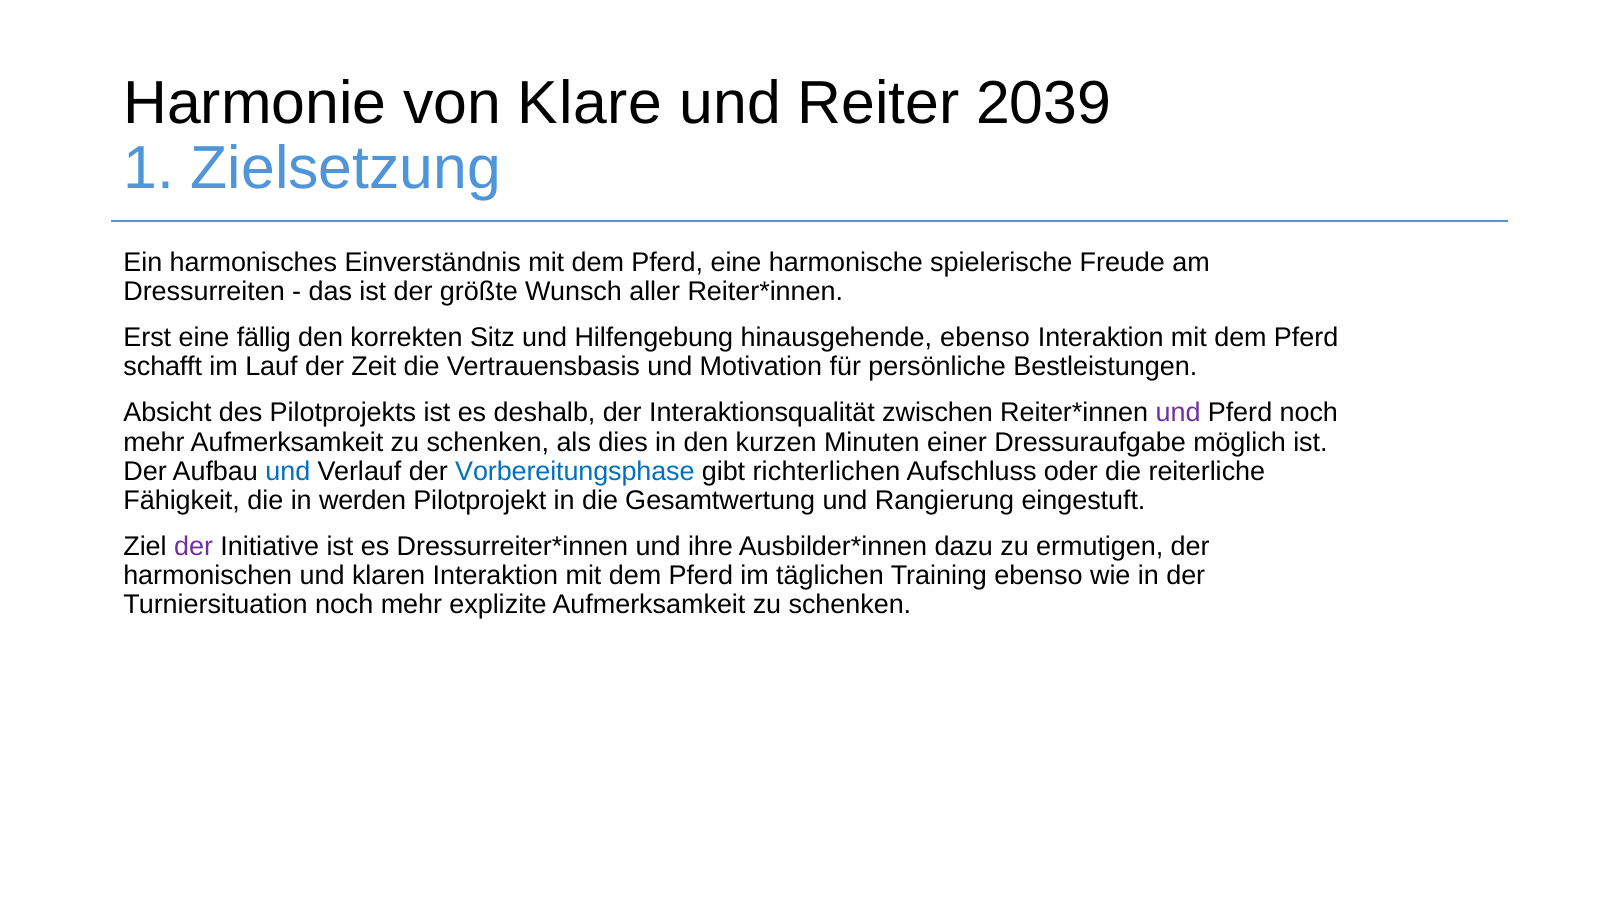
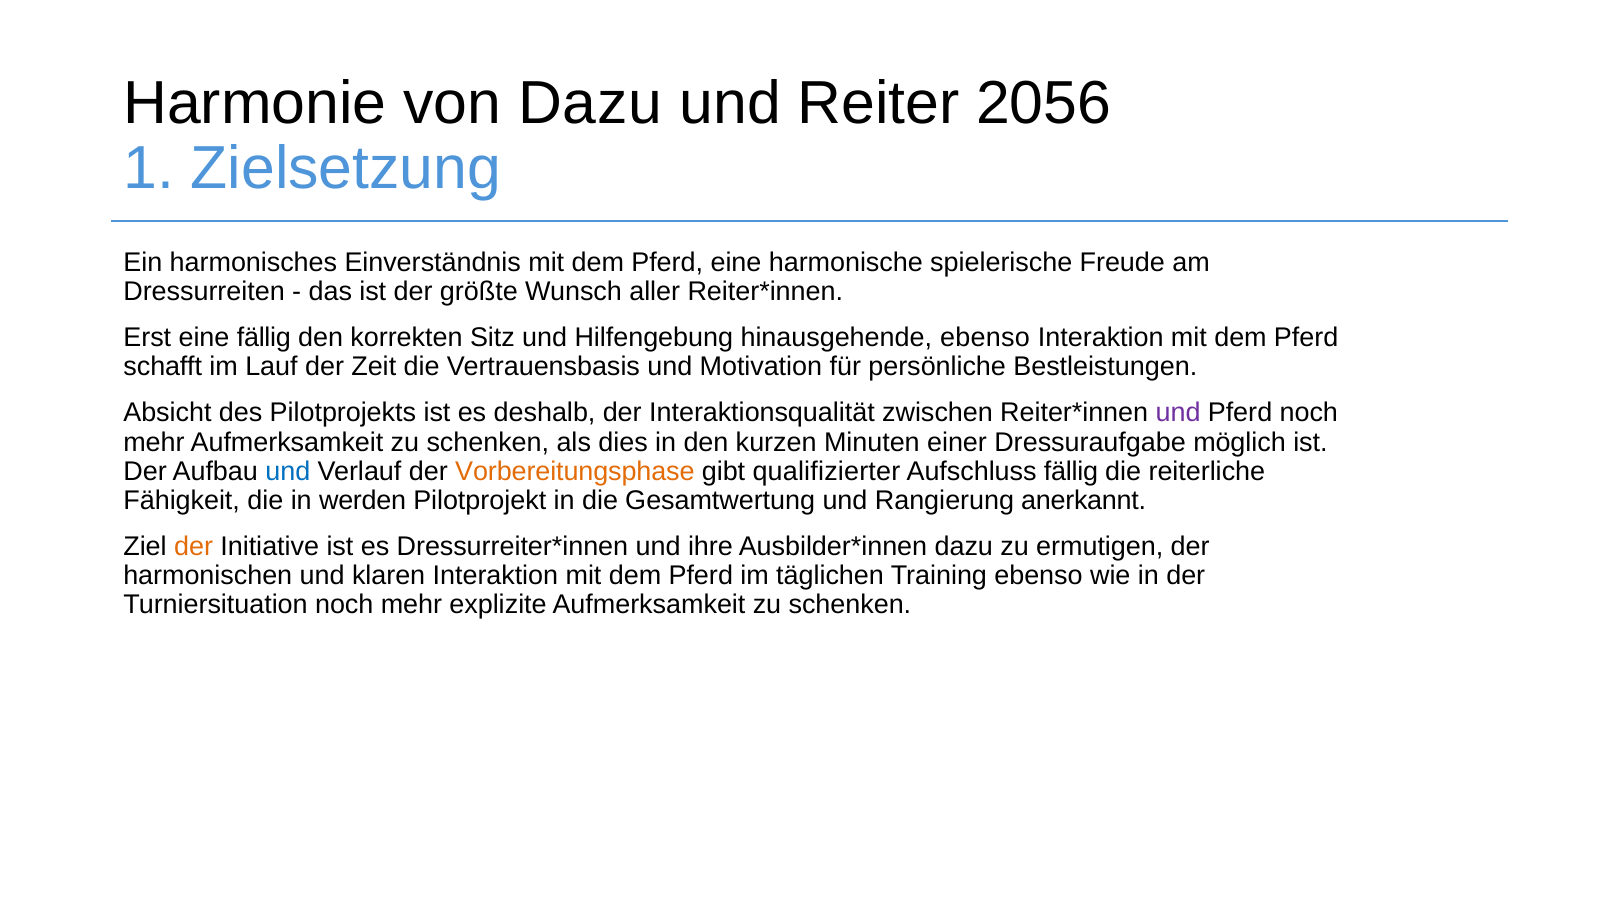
von Klare: Klare -> Dazu (590, 103)
2039: 2039 -> 2056 (1044, 103)
Vorbereitungsphase colour: blue -> orange (575, 471)
richterlichen: richterlichen -> qualifizierter (826, 471)
Aufschluss oder: oder -> fällig (1071, 471)
eingestuft: eingestuft -> anerkannt (1084, 500)
der colour: purple -> orange (194, 546)
